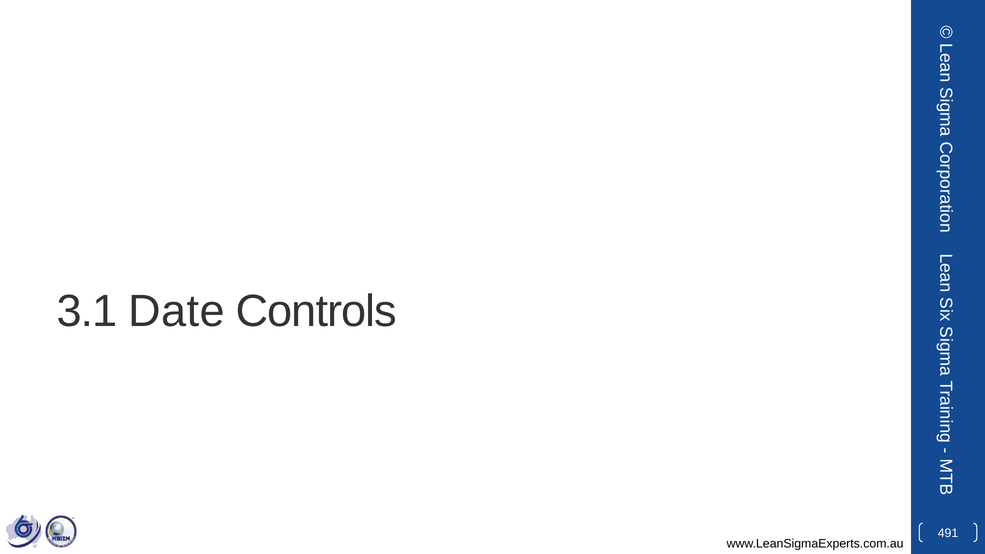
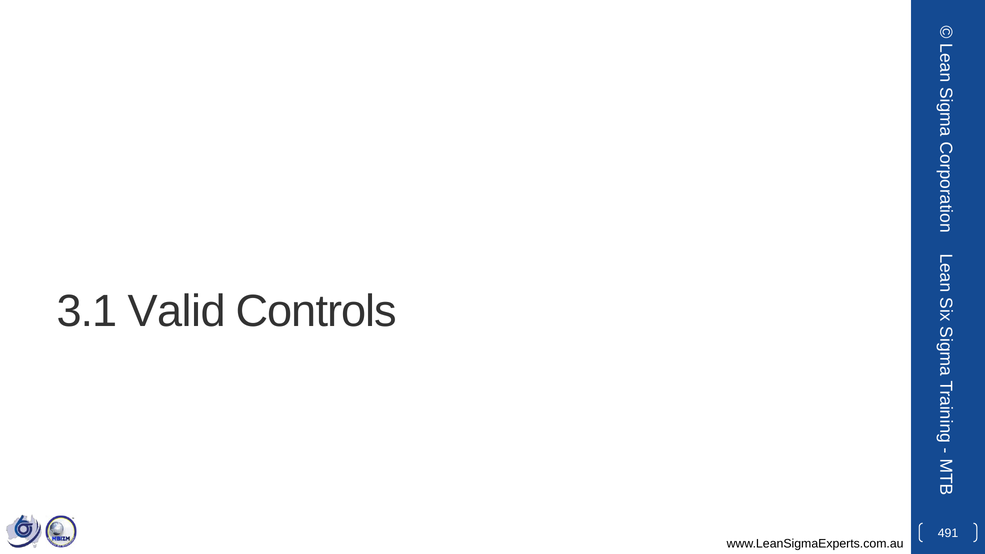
Date: Date -> Valid (177, 311)
